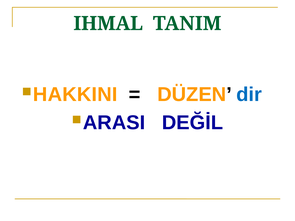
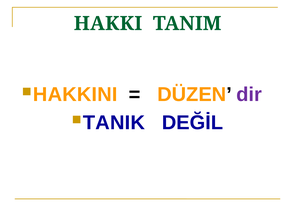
IHMAL: IHMAL -> HAKKI (108, 24)
dir colour: blue -> purple (249, 95)
ARASI: ARASI -> TANIK (114, 123)
